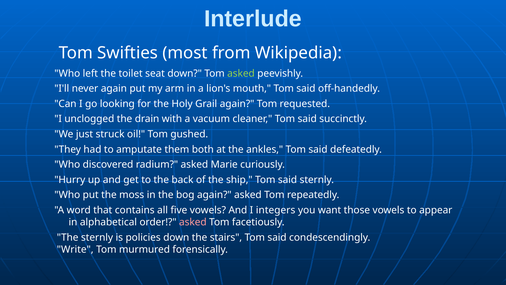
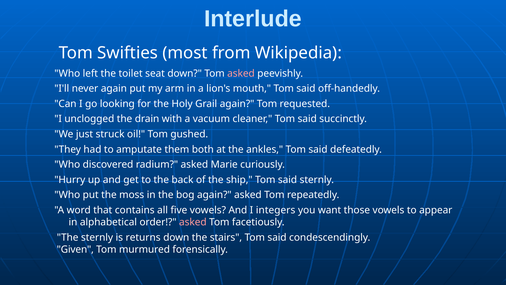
asked colour: light green -> pink (241, 73)
policies: policies -> returns (143, 237)
Write: Write -> Given (75, 249)
